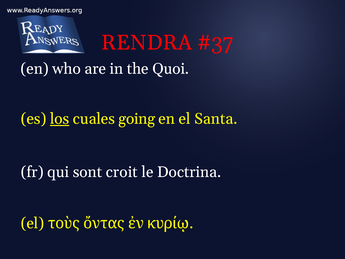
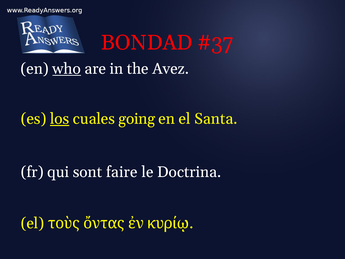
RENDRA: RENDRA -> BONDAD (147, 43)
who underline: none -> present (67, 69)
Quoi: Quoi -> Avez (171, 69)
croit: croit -> faire (122, 172)
